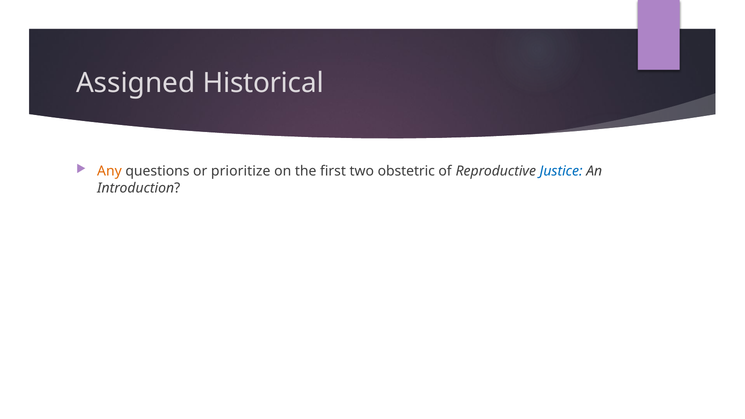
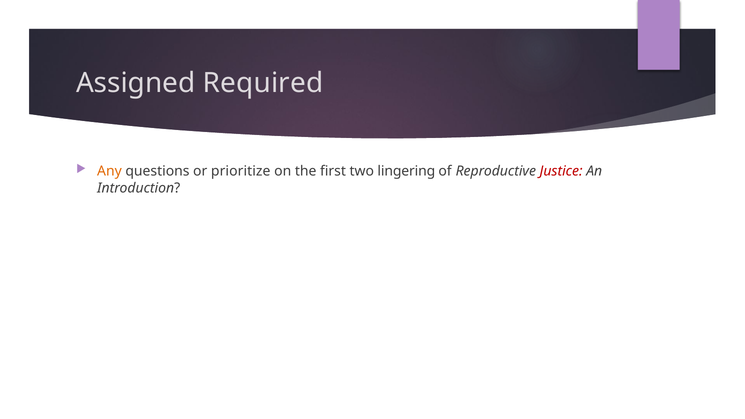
Historical: Historical -> Required (263, 83)
obstetric: obstetric -> lingering (406, 171)
Justice colour: blue -> red (561, 171)
